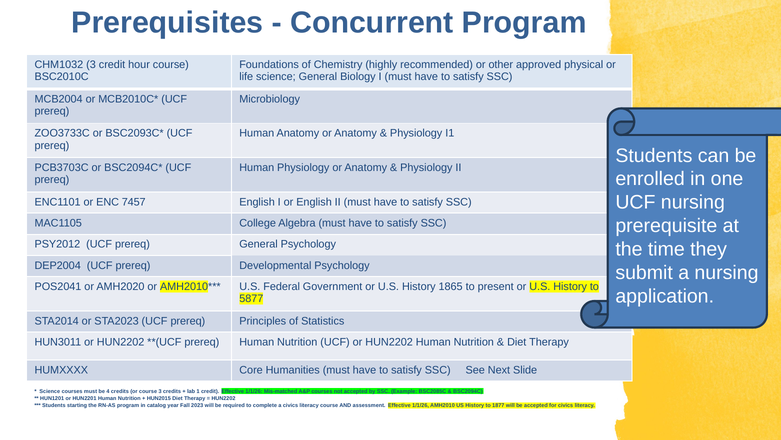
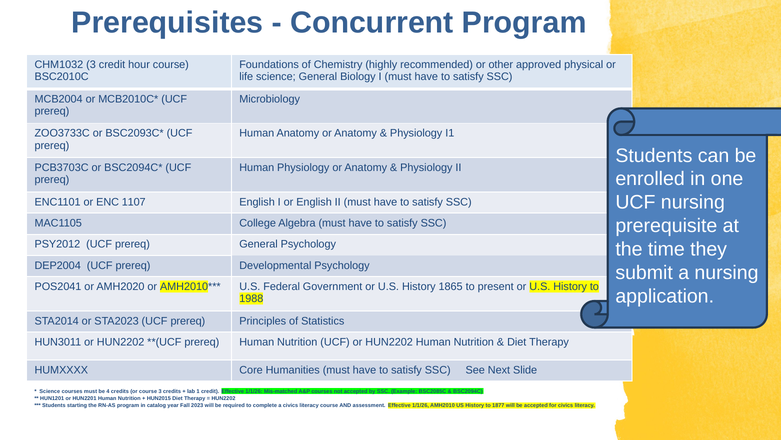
7457: 7457 -> 1107 (134, 202)
5877: 5877 -> 1988 (251, 298)
